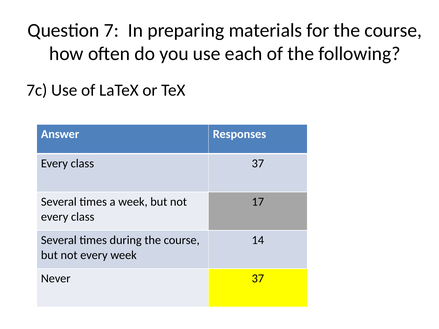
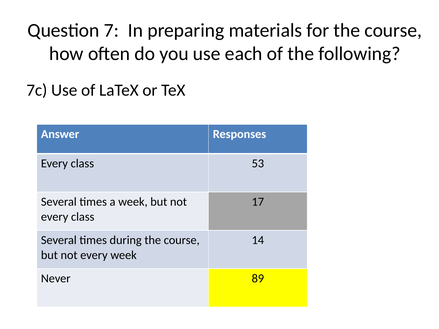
class 37: 37 -> 53 (258, 164)
Never 37: 37 -> 89 (258, 279)
